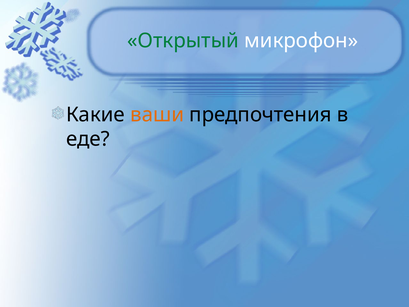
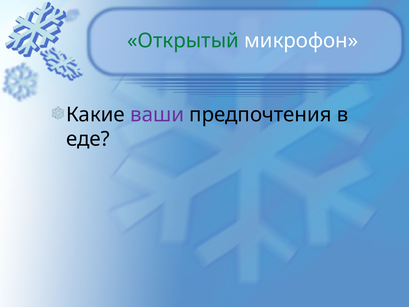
ваши colour: orange -> purple (157, 115)
